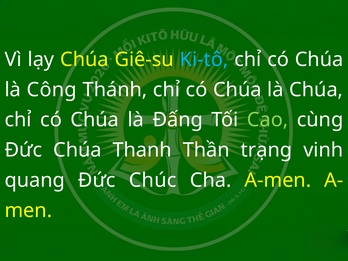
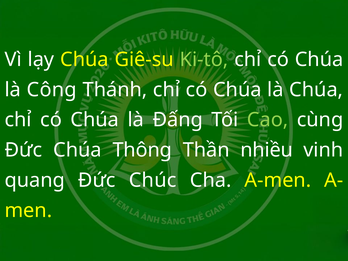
Ki-tô colour: light blue -> light green (204, 60)
Thanh: Thanh -> Thông (142, 150)
trạng: trạng -> nhiều (267, 150)
